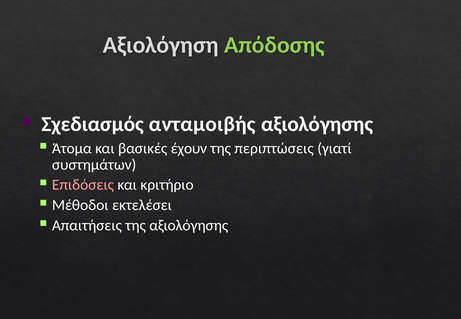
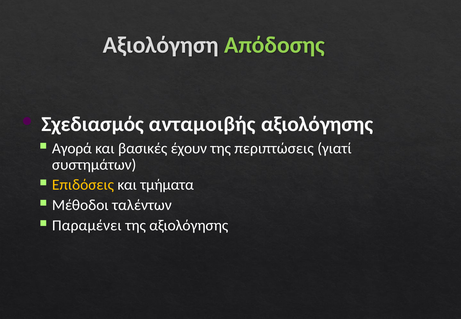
Άτομα: Άτομα -> Αγορά (72, 148)
Επιδόσεις colour: pink -> yellow (83, 185)
κριτήριο: κριτήριο -> τμήματα (167, 185)
εκτελέσει: εκτελέσει -> ταλέντων (142, 205)
Απαιτήσεις: Απαιτήσεις -> Παραμένει (87, 226)
